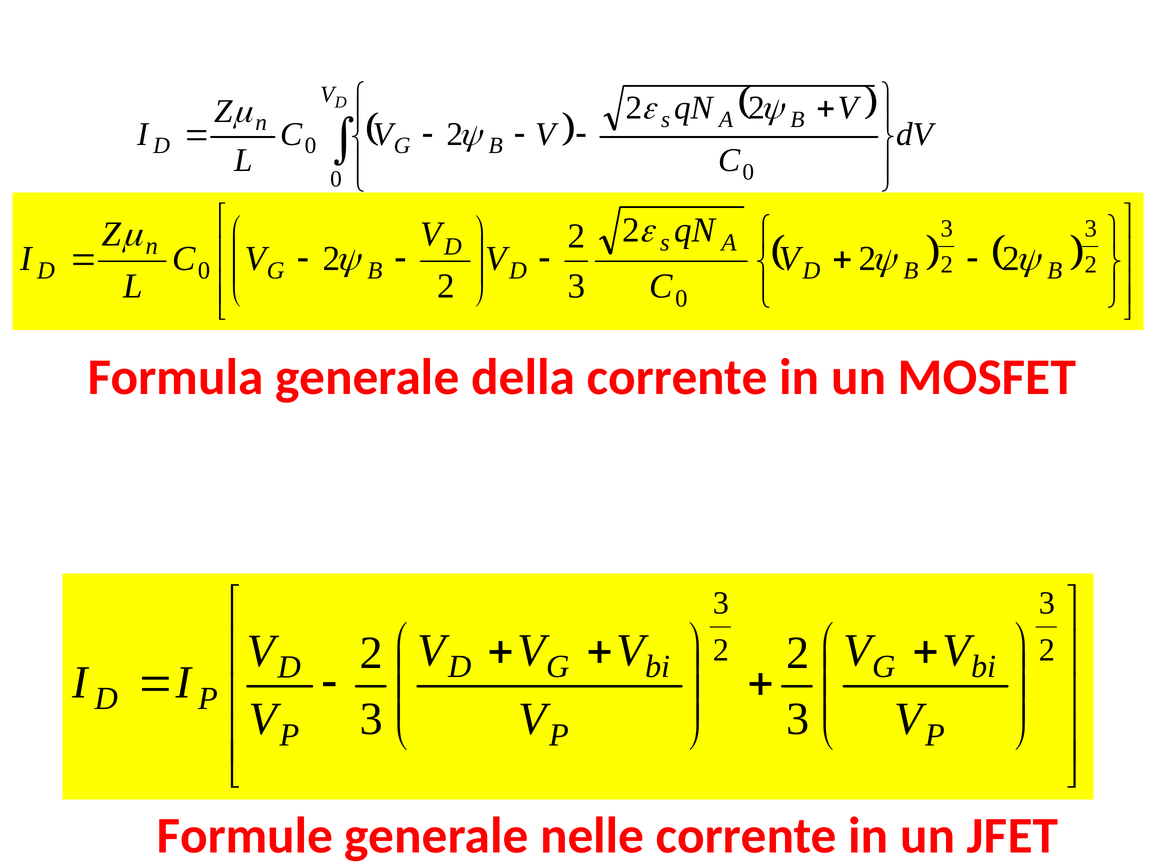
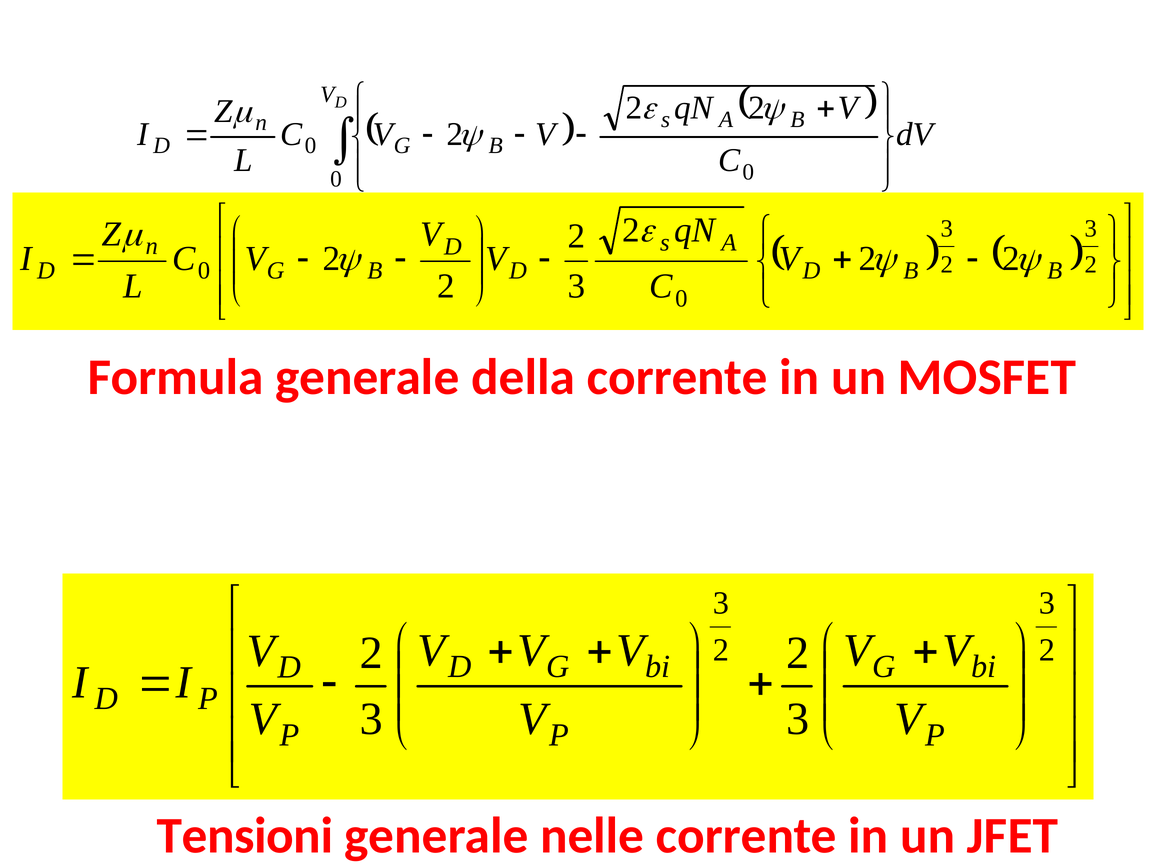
Formule: Formule -> Tensioni (245, 836)
